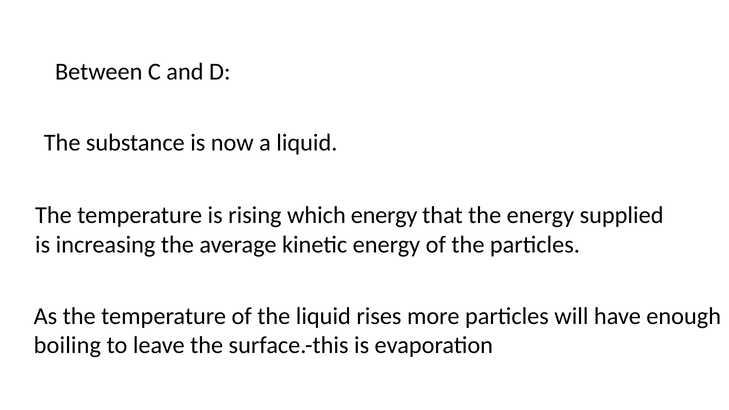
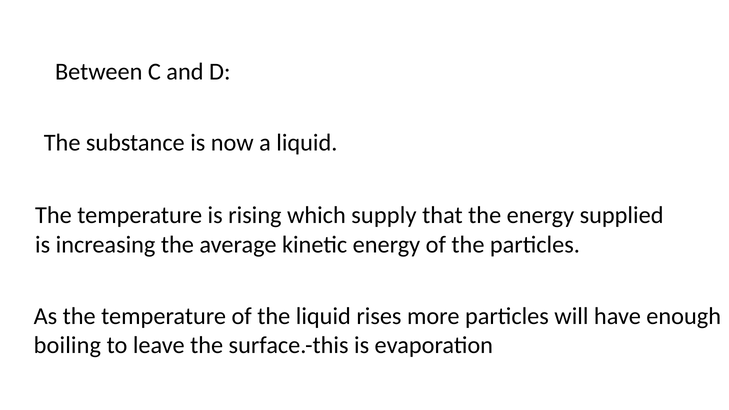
which energy: energy -> supply (384, 215)
